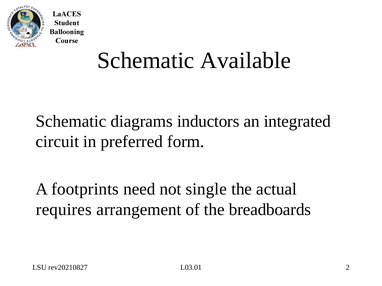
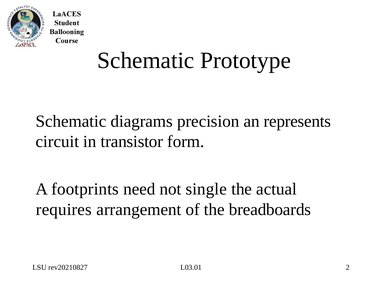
Available: Available -> Prototype (246, 61)
inductors: inductors -> precision (208, 122)
integrated: integrated -> represents (297, 122)
preferred: preferred -> transistor (132, 142)
